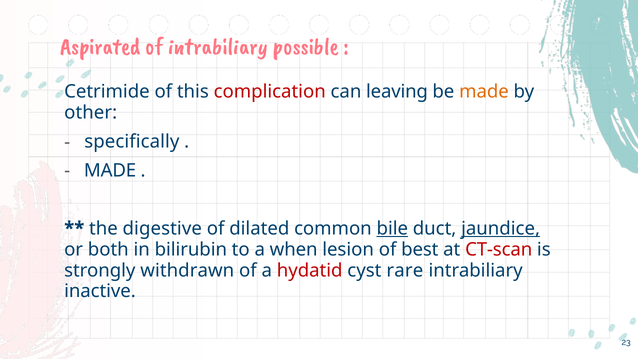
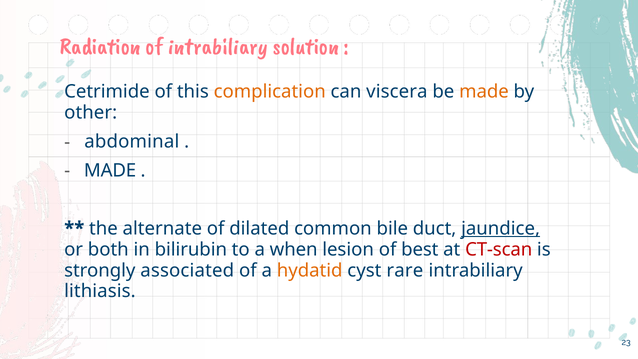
Aspirated: Aspirated -> Radiation (100, 47)
possible: possible -> solution (306, 47)
complication colour: red -> orange (270, 92)
leaving: leaving -> viscera (397, 92)
specifically: specifically -> abdominal (132, 142)
digestive: digestive -> alternate (162, 228)
bile underline: present -> none (392, 228)
withdrawn: withdrawn -> associated (187, 270)
hydatid colour: red -> orange (310, 270)
inactive: inactive -> lithiasis (100, 291)
